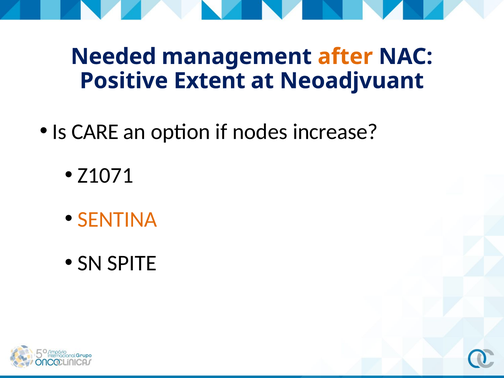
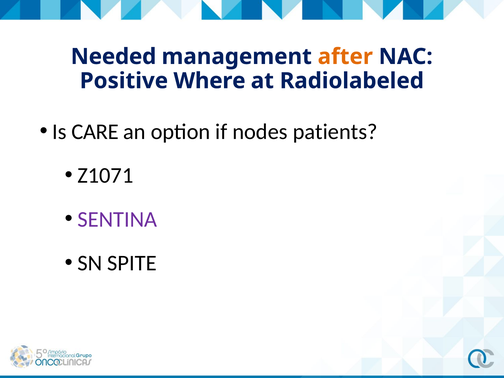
Extent: Extent -> Where (210, 81)
Neoadjvuant: Neoadjvuant -> Radiolabeled (352, 81)
increase: increase -> patients (335, 132)
SENTINA colour: orange -> purple (117, 219)
